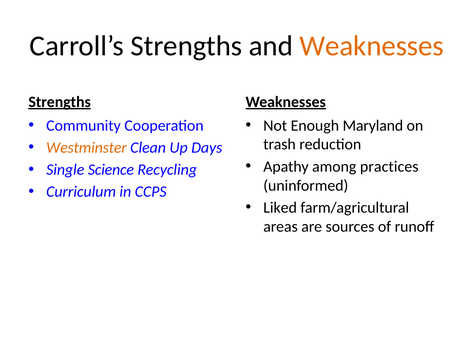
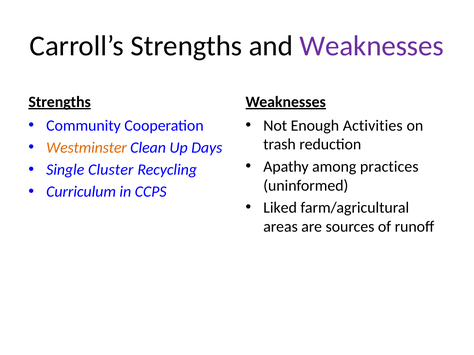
Weaknesses colour: orange -> purple (372, 46)
Maryland: Maryland -> Activities (373, 126)
Science: Science -> Cluster (111, 170)
